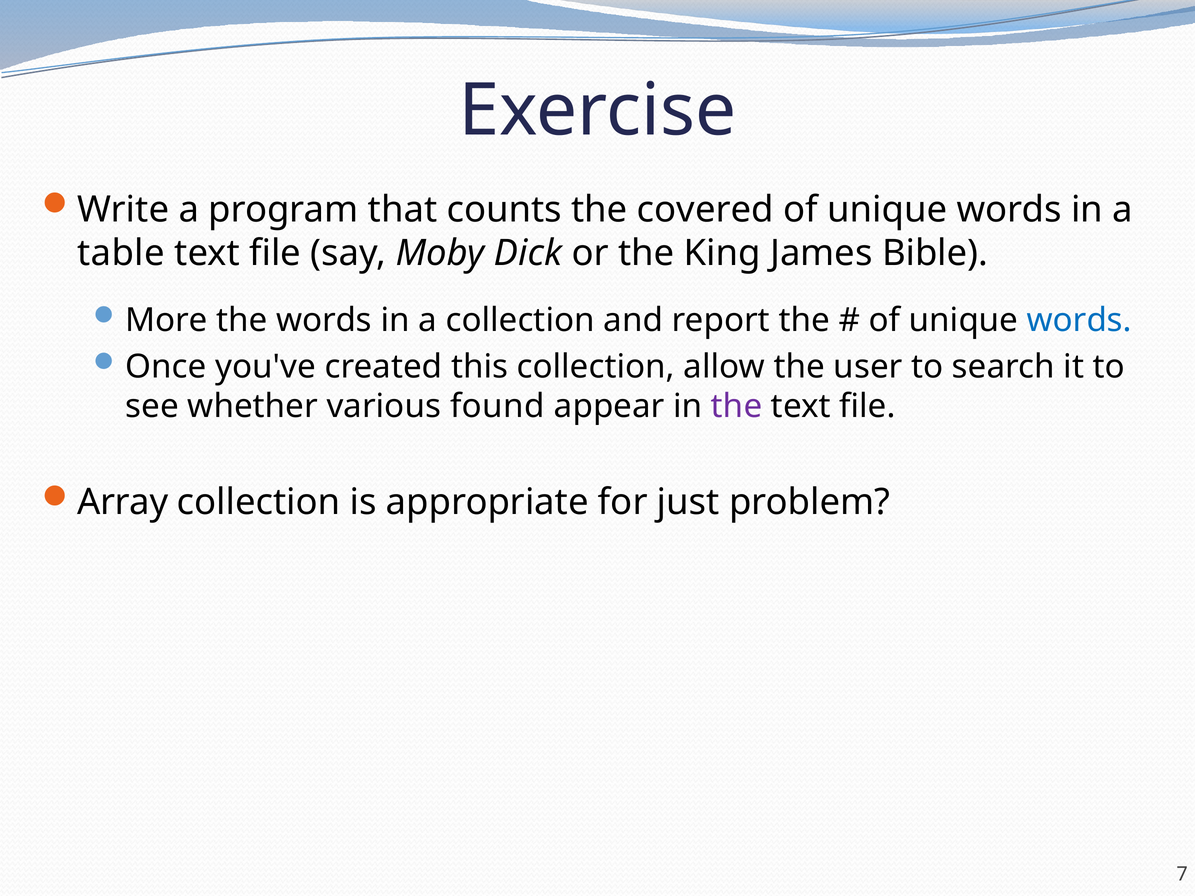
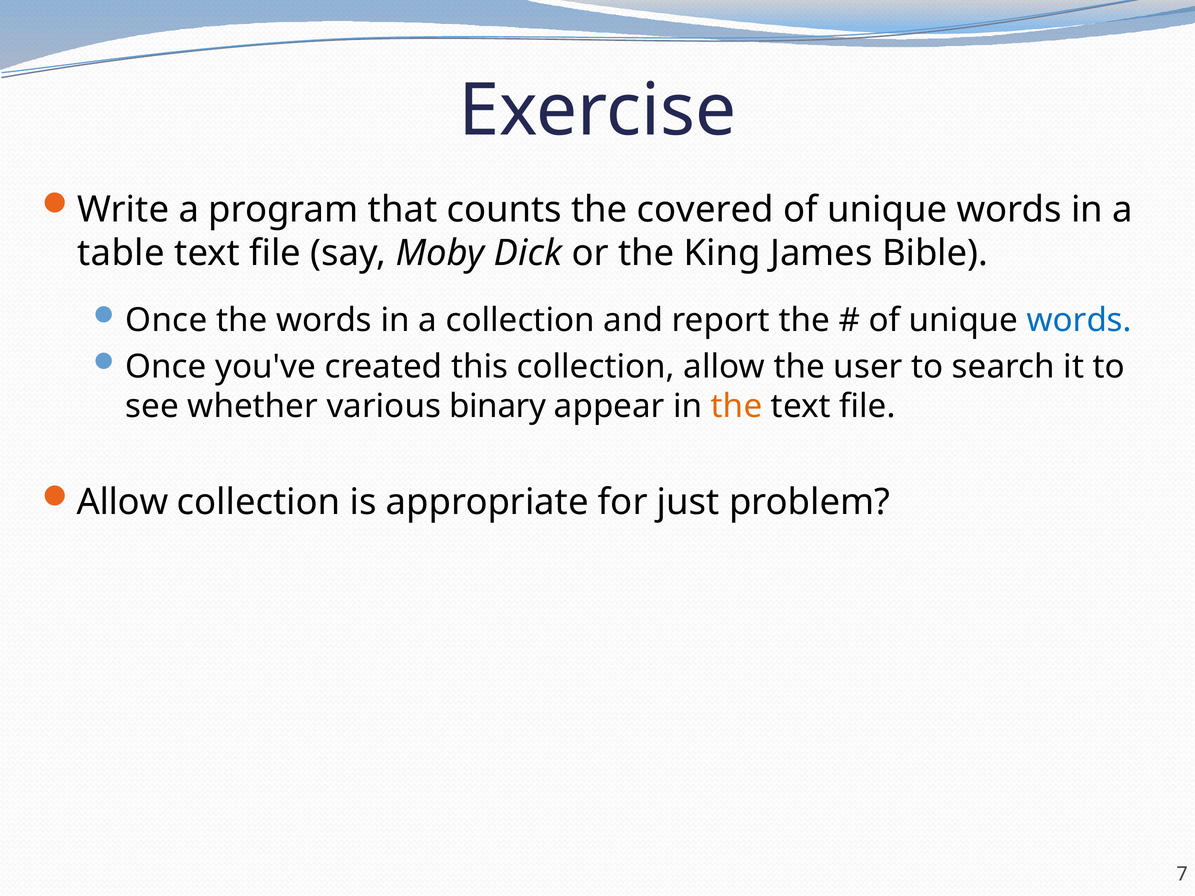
More: More -> Once (166, 320)
found: found -> binary (498, 407)
the colour: purple -> orange (737, 407)
Array: Array -> Allow (123, 502)
